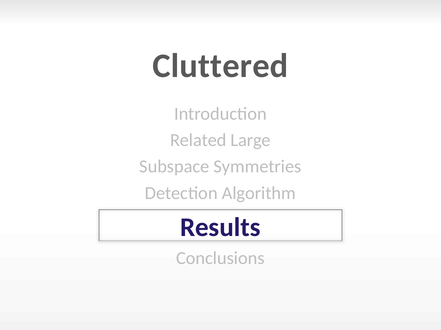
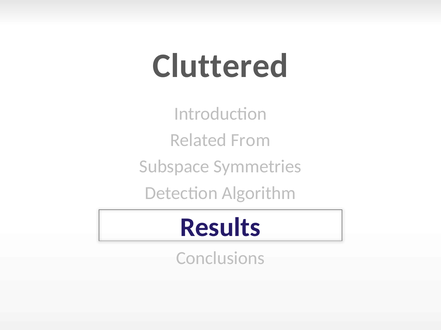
Large: Large -> From (251, 140)
